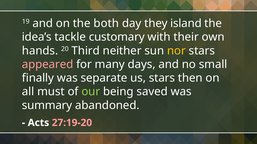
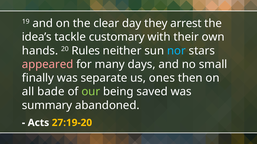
both: both -> clear (106, 23)
island: island -> arrest (186, 23)
Third: Third -> Rules (86, 51)
nor colour: yellow -> light blue (176, 51)
us stars: stars -> ones (162, 78)
must: must -> bade (51, 92)
27:19-20 colour: pink -> yellow (72, 123)
